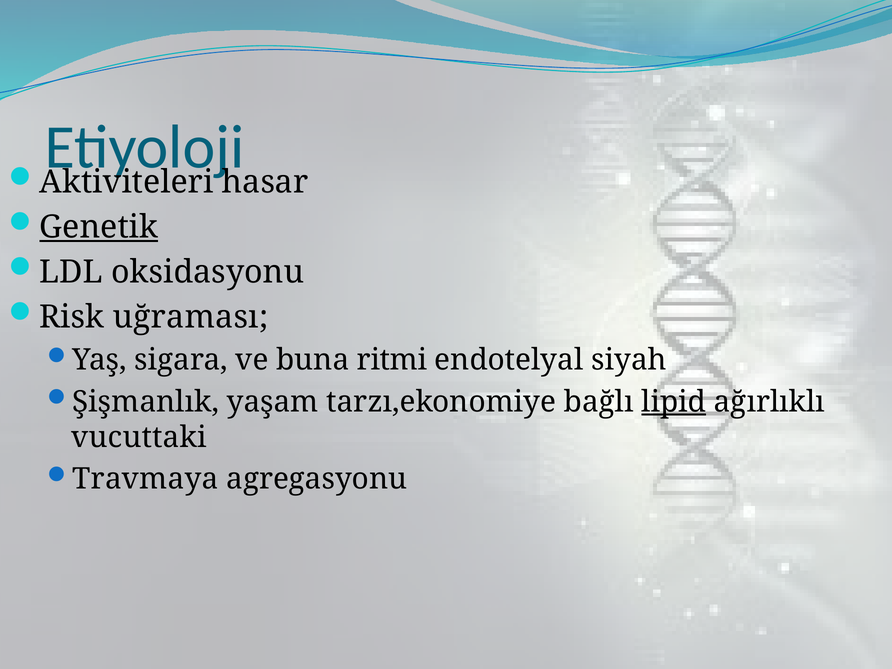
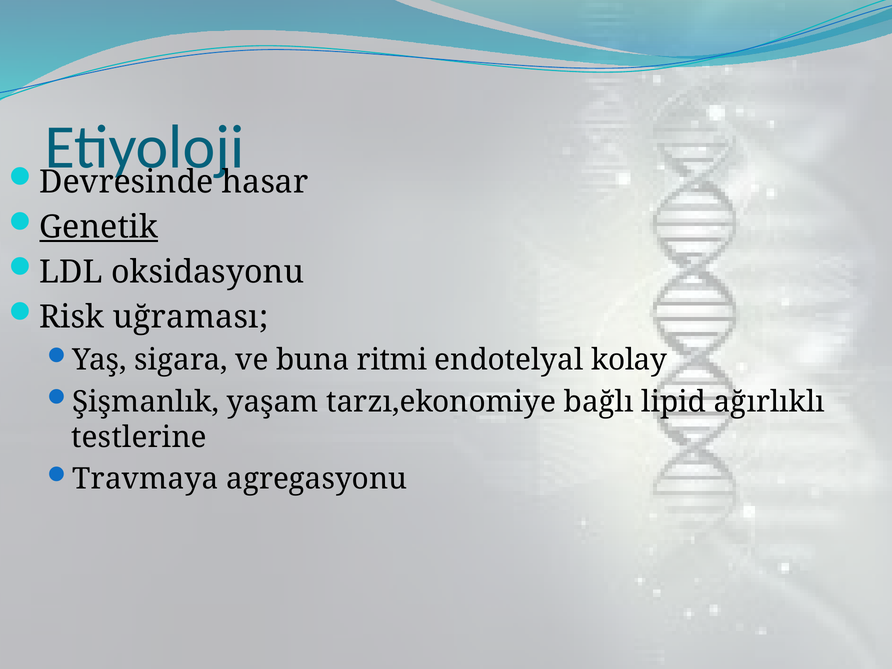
Aktiviteleri: Aktiviteleri -> Devresinde (126, 182)
siyah: siyah -> kolay (629, 360)
lipid underline: present -> none (674, 402)
vucuttaki: vucuttaki -> testlerine (139, 437)
